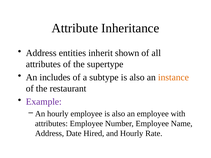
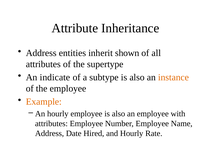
includes: includes -> indicate (55, 77)
the restaurant: restaurant -> employee (68, 89)
Example colour: purple -> orange (44, 102)
